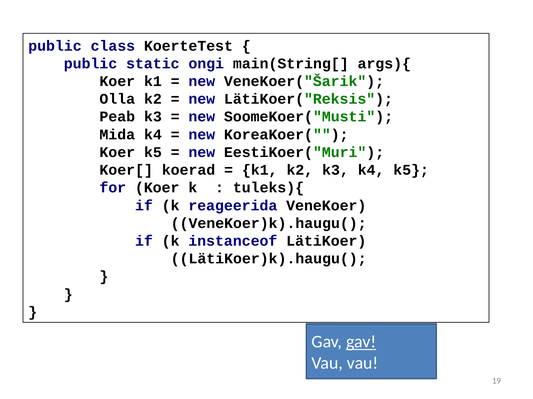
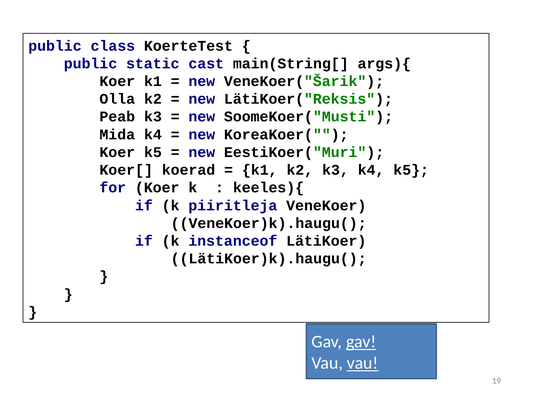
ongi: ongi -> cast (206, 64)
tuleks){: tuleks){ -> keeles){ (269, 188)
reageerida: reageerida -> piiritleja (233, 206)
vau underline: none -> present (363, 364)
